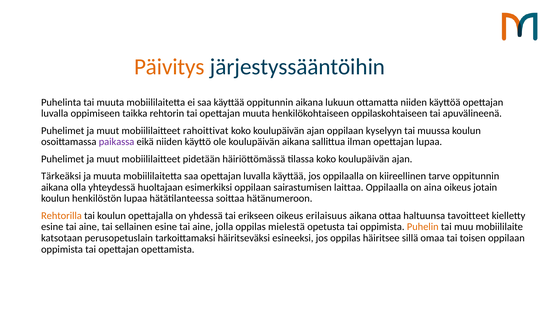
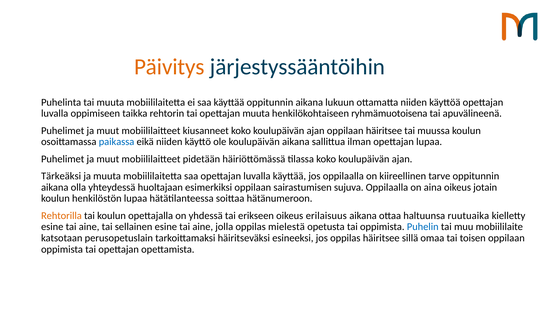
oppilaskohtaiseen: oppilaskohtaiseen -> ryhmämuotoisena (389, 113)
rahoittivat: rahoittivat -> kiusanneet (206, 130)
oppilaan kyselyyn: kyselyyn -> häiritsee (384, 130)
paikassa colour: purple -> blue (117, 142)
laittaa: laittaa -> sujuva (349, 187)
tavoitteet: tavoitteet -> ruutuaika (468, 215)
Puhelin colour: orange -> blue (423, 227)
